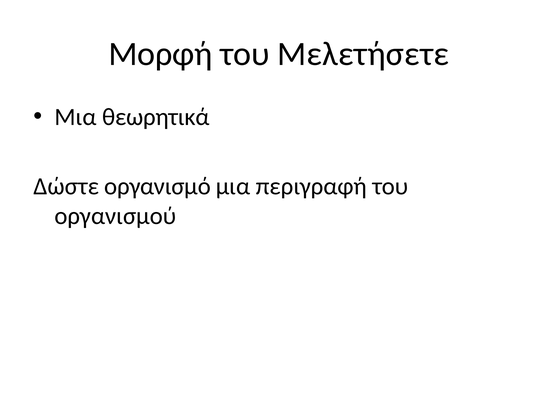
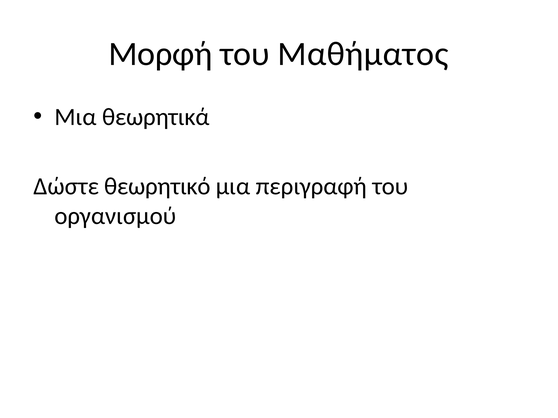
Μελετήσετε: Μελετήσετε -> Μαθήματος (363, 54)
οργανισμό: οργανισμό -> θεωρητικό (157, 187)
